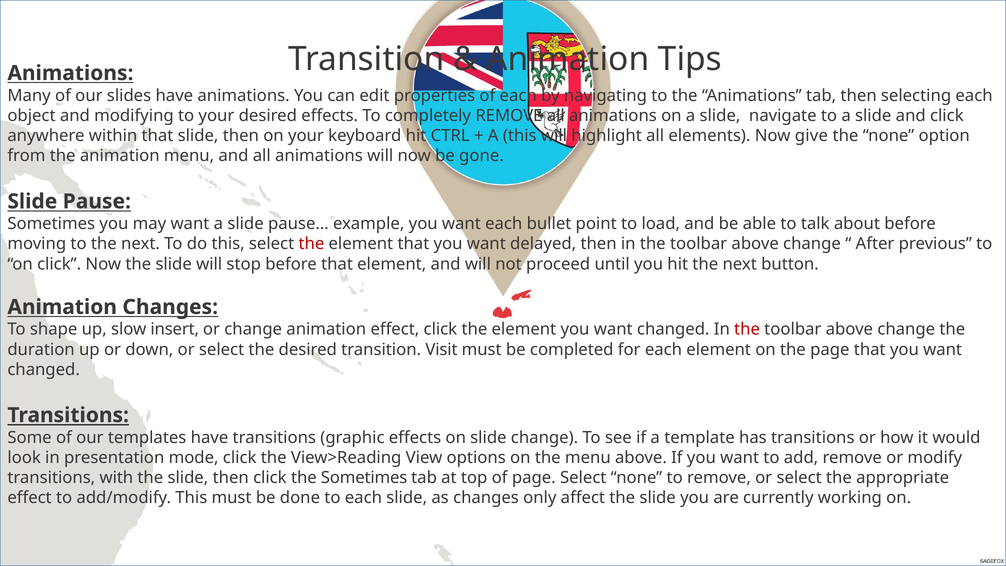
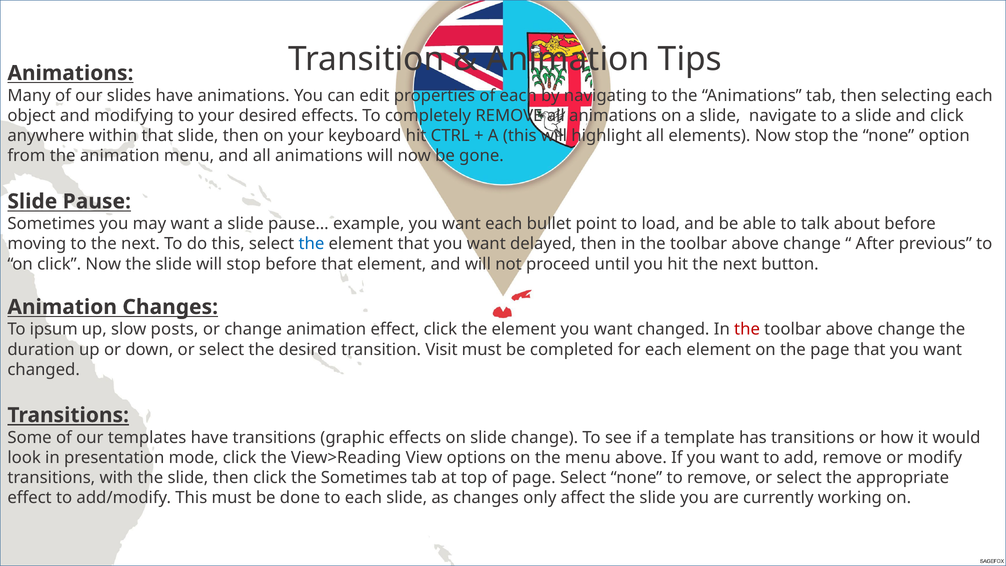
Now give: give -> stop (812, 136)
the colour: red -> blue (311, 244)
shape: shape -> ipsum (54, 329)
insert: insert -> posts (175, 329)
